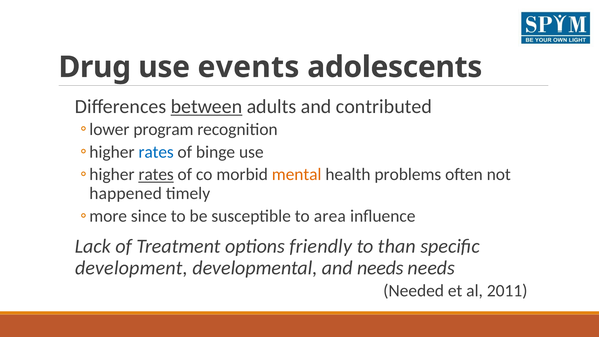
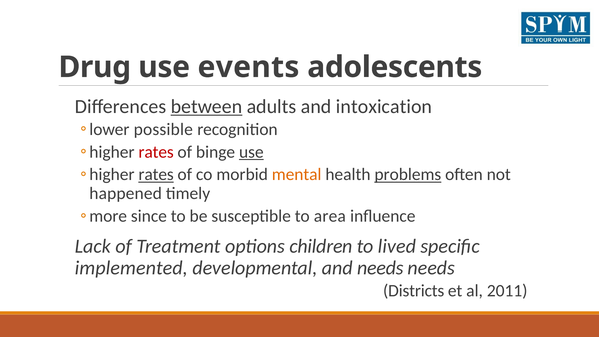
contributed: contributed -> intoxication (384, 107)
program: program -> possible (163, 129)
rates colour: blue -> red (156, 152)
use underline: none -> present (251, 152)
problems underline: none -> present (408, 175)
friendly: friendly -> children (321, 246)
than: than -> lived (397, 246)
development: development -> implemented (131, 268)
Needed: Needed -> Districts (414, 291)
